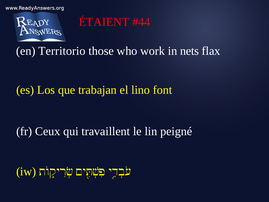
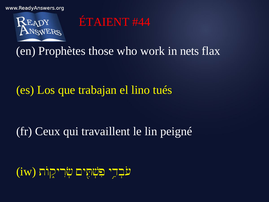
Territorio: Territorio -> Prophètes (62, 51)
font: font -> tués (163, 90)
